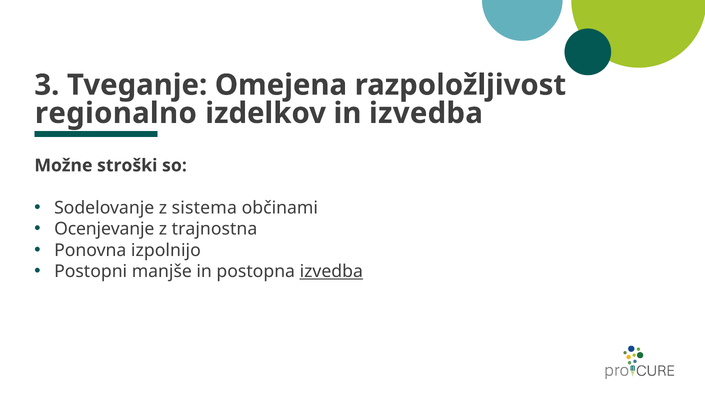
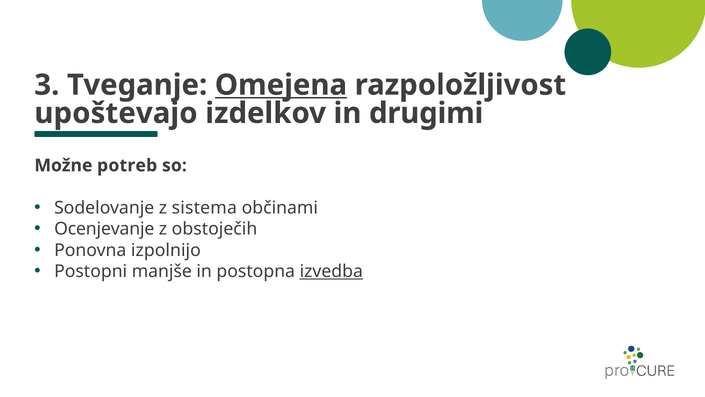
Omejena underline: none -> present (281, 85)
regionalno: regionalno -> upoštevajo (116, 113)
in izvedba: izvedba -> drugimi (426, 113)
stroški: stroški -> potreb (127, 165)
trajnostna: trajnostna -> obstoječih (215, 229)
